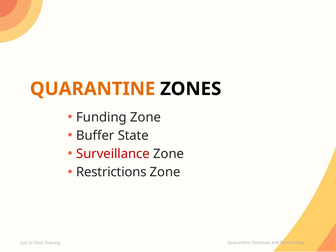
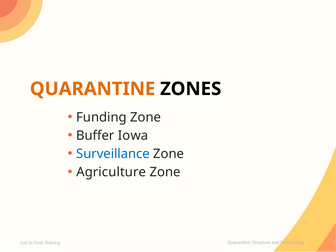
State: State -> Iowa (133, 136)
Surveillance colour: red -> blue (113, 154)
Restrictions: Restrictions -> Agriculture (111, 172)
